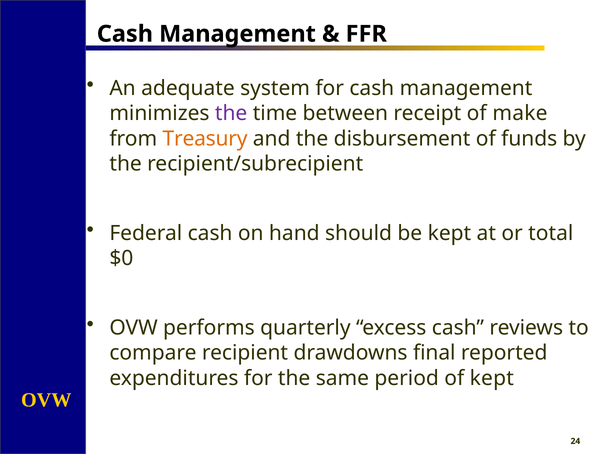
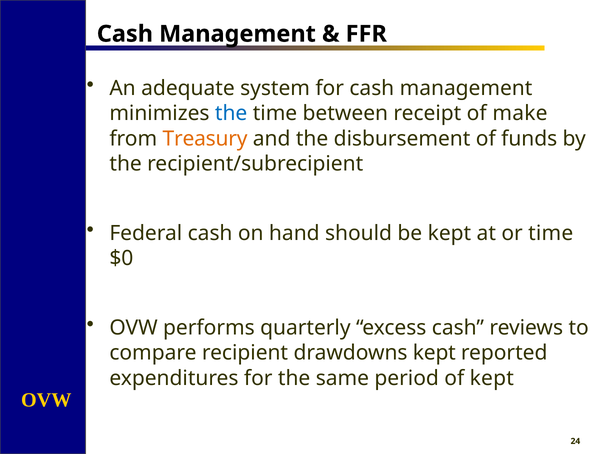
the colour: purple -> blue (231, 113)
or total: total -> time (551, 233)
drawdowns final: final -> kept (434, 353)
